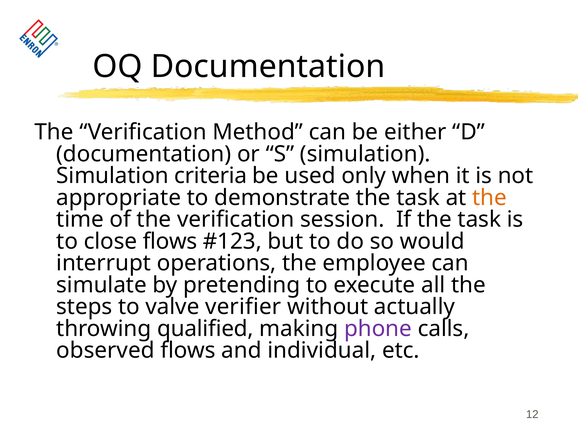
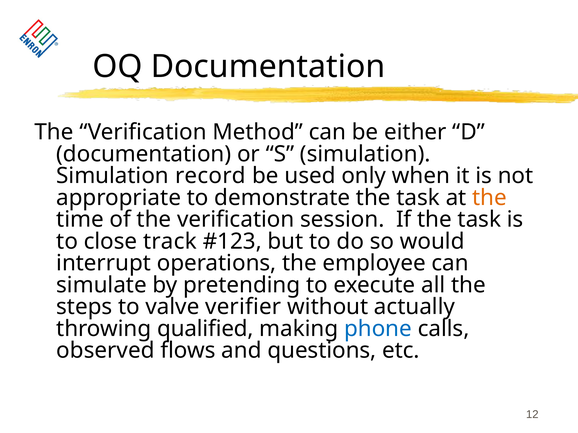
criteria: criteria -> record (210, 176)
close flows: flows -> track (170, 242)
phone colour: purple -> blue (378, 329)
individual: individual -> questions (322, 351)
